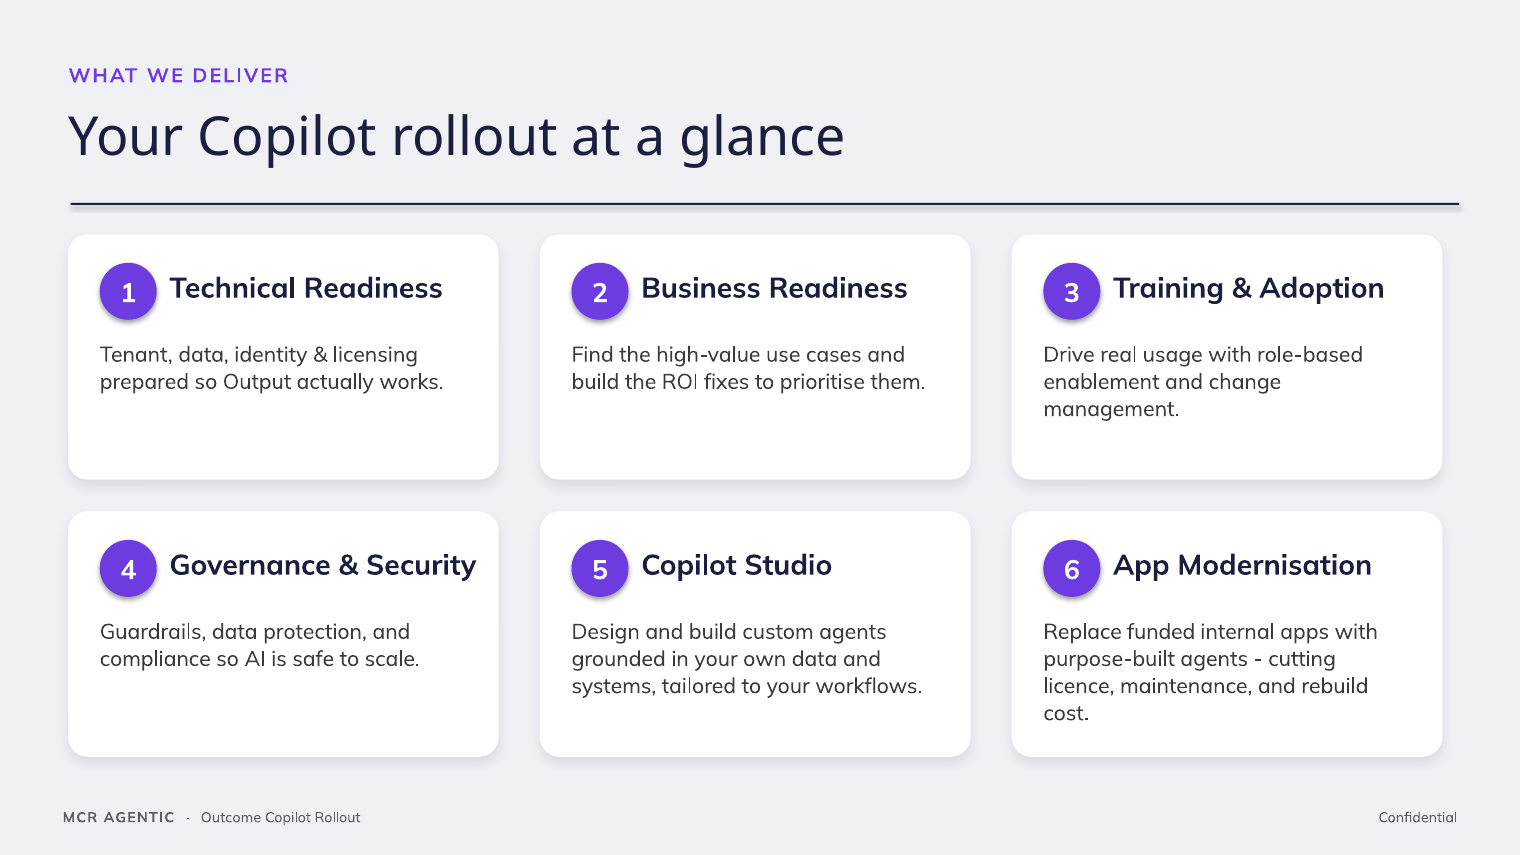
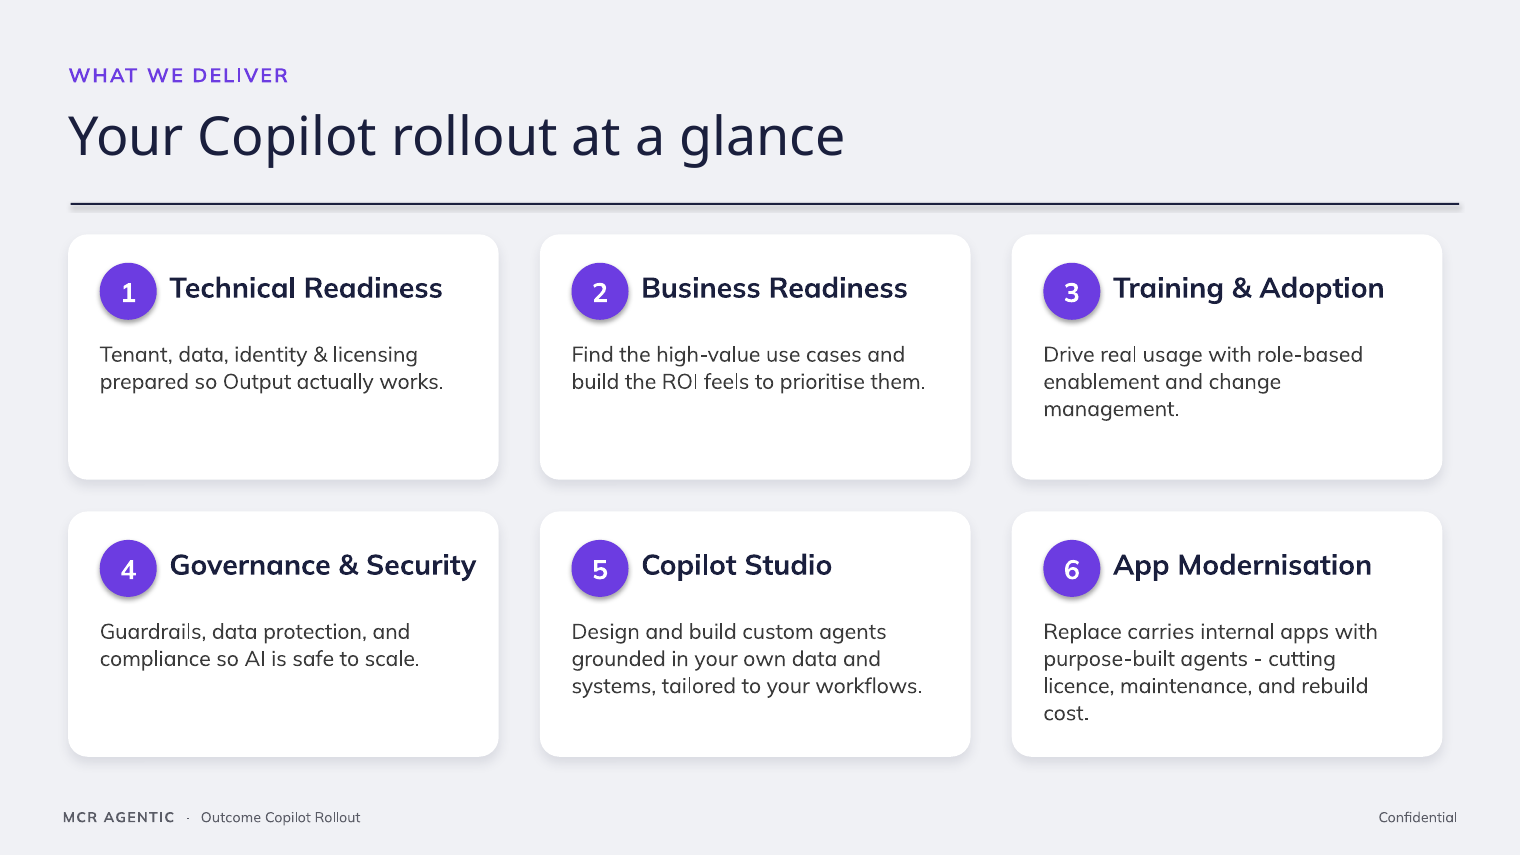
fixes: fixes -> feels (727, 382)
funded: funded -> carries (1161, 632)
